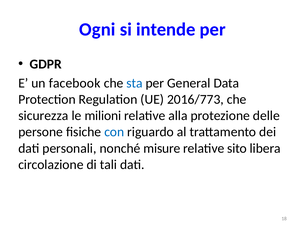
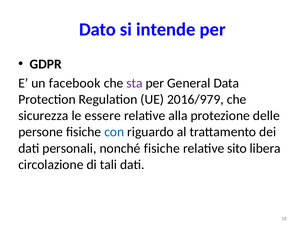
Ogni: Ogni -> Dato (97, 30)
sta colour: blue -> purple (135, 83)
2016/773: 2016/773 -> 2016/979 (195, 99)
milioni: milioni -> essere (103, 116)
nonché misure: misure -> fisiche (162, 148)
